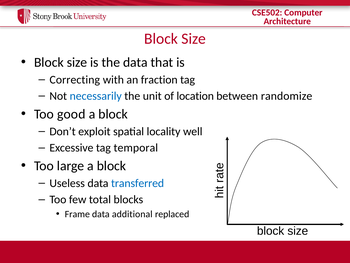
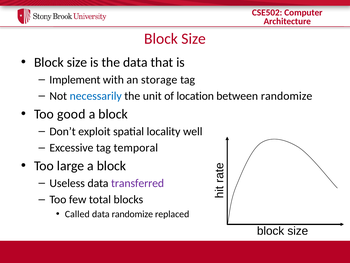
Correcting: Correcting -> Implement (75, 80)
fraction: fraction -> storage (159, 80)
transferred colour: blue -> purple (138, 183)
Frame: Frame -> Called (77, 214)
data additional: additional -> randomize (132, 214)
